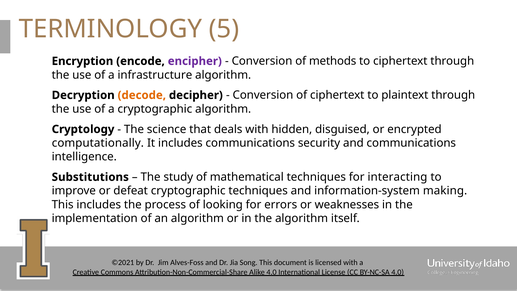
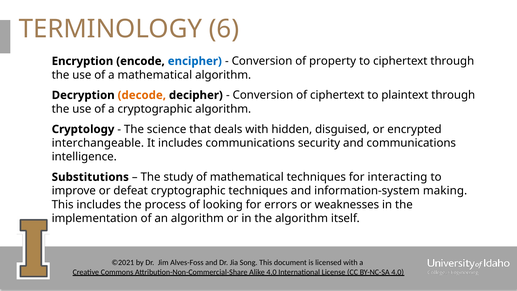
5: 5 -> 6 (224, 29)
encipher colour: purple -> blue (195, 61)
methods: methods -> property (333, 61)
a infrastructure: infrastructure -> mathematical (155, 75)
computationally: computationally -> interchangeable (98, 143)
